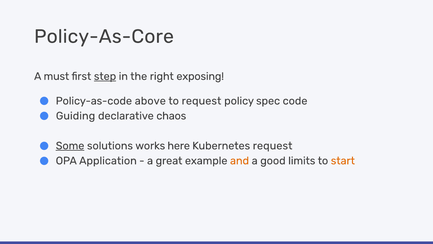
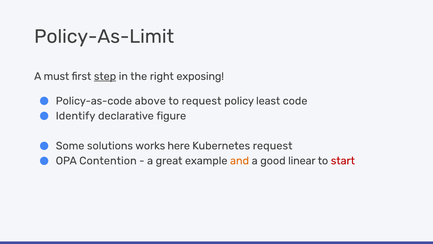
Policy-As-Core: Policy-As-Core -> Policy-As-Limit (104, 36)
spec: spec -> least (268, 101)
Guiding: Guiding -> Identify (76, 116)
chaos: chaos -> figure (171, 116)
Some underline: present -> none (70, 146)
Application: Application -> Contention (108, 160)
limits: limits -> linear (302, 160)
start colour: orange -> red (343, 160)
